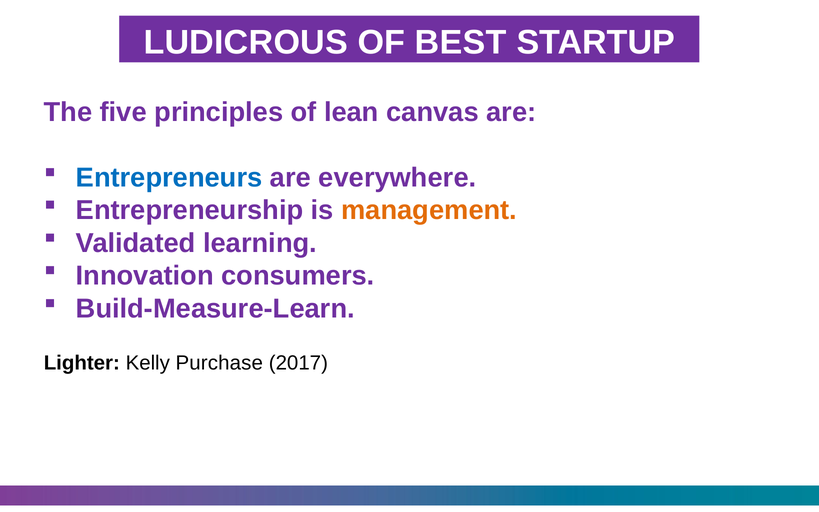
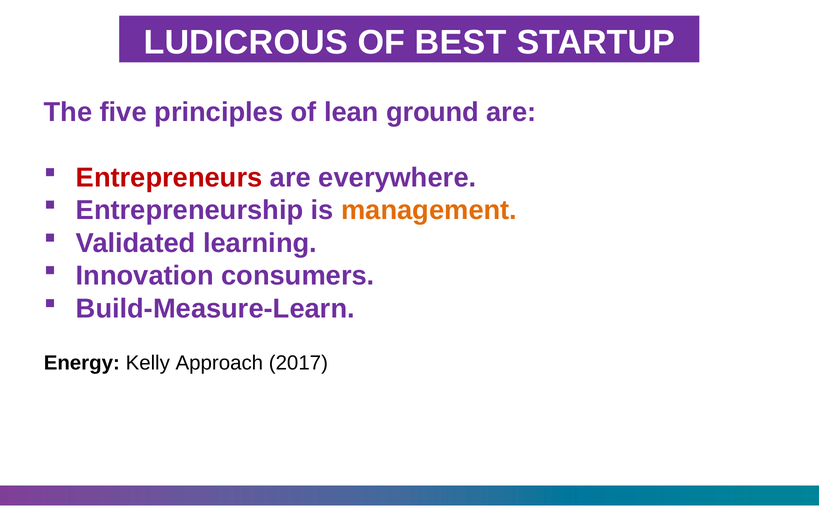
canvas: canvas -> ground (433, 112)
Entrepreneurs colour: blue -> red (169, 178)
Lighter: Lighter -> Energy (82, 363)
Purchase: Purchase -> Approach (219, 363)
